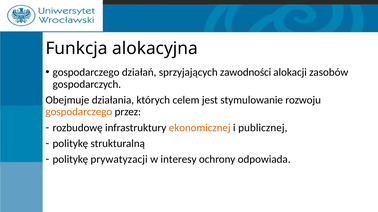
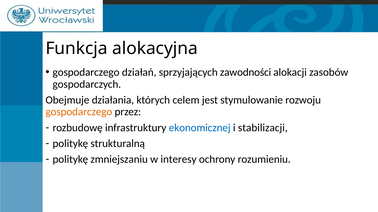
ekonomicznej colour: orange -> blue (200, 128)
publicznej: publicznej -> stabilizacji (263, 128)
prywatyzacji: prywatyzacji -> zmniejszaniu (119, 160)
odpowiada: odpowiada -> rozumieniu (264, 160)
